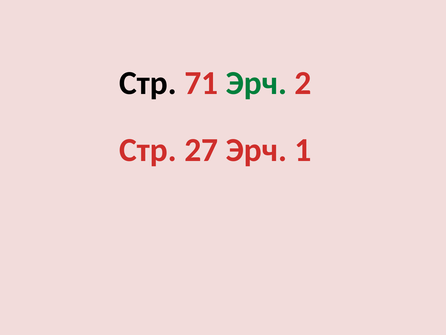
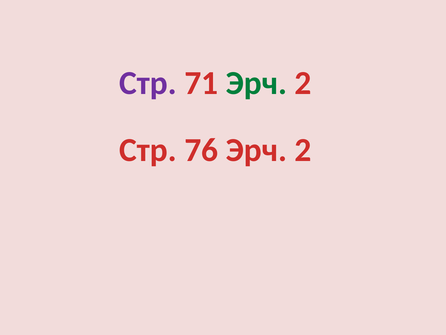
Стр colour: black -> purple (148, 83)
27: 27 -> 76 (201, 150)
1: 1 -> 2 (303, 150)
